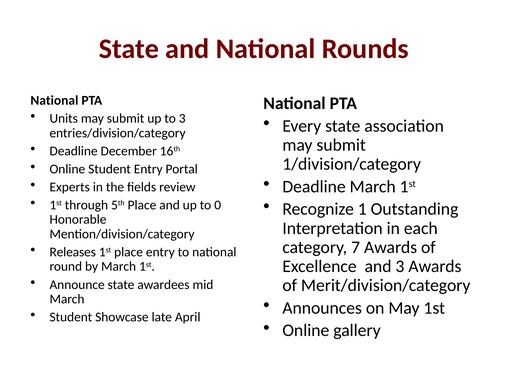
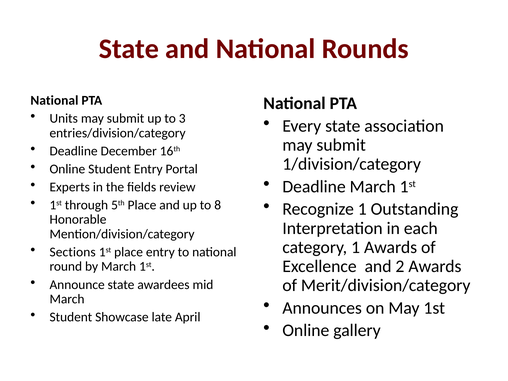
0: 0 -> 8 (218, 205)
category 7: 7 -> 1 (356, 247)
Releases: Releases -> Sections (73, 252)
and 3: 3 -> 2 (400, 266)
